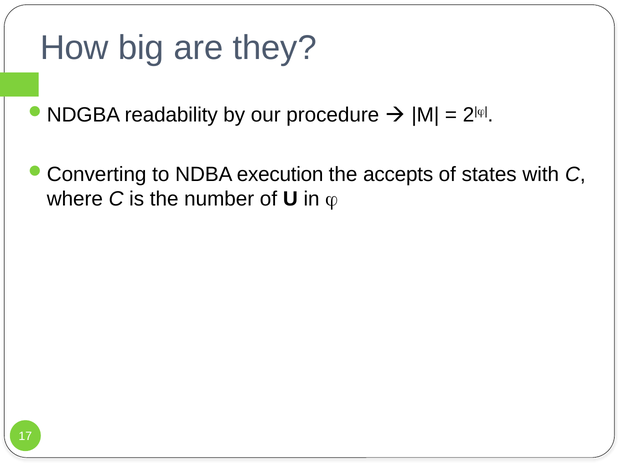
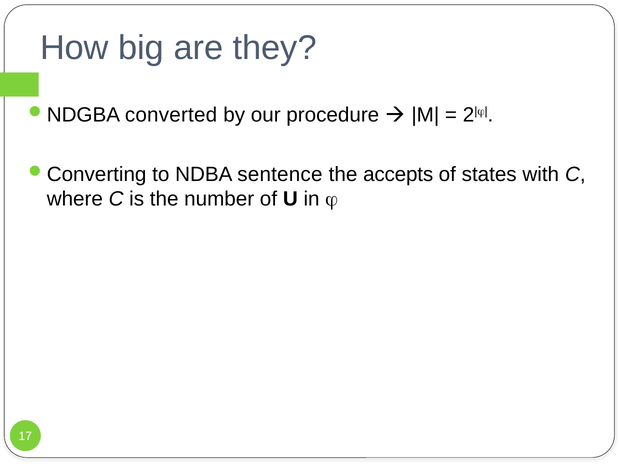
readability: readability -> converted (171, 115)
execution: execution -> sentence (280, 174)
